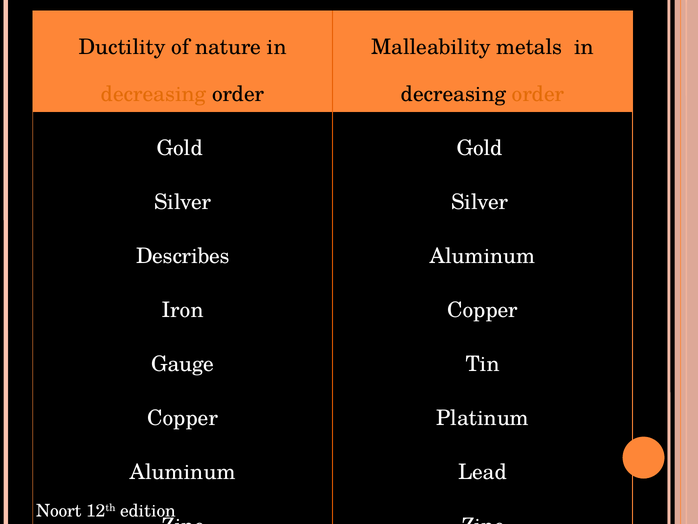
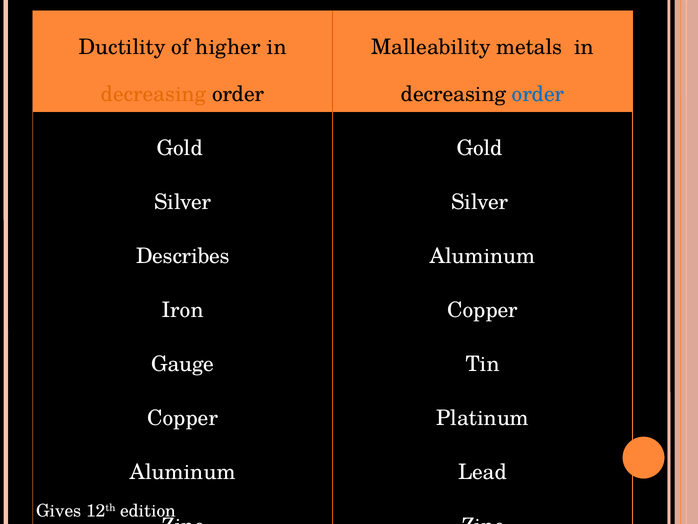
nature: nature -> higher (228, 47)
order colour: orange -> blue (538, 94)
Noort: Noort -> Gives (59, 510)
